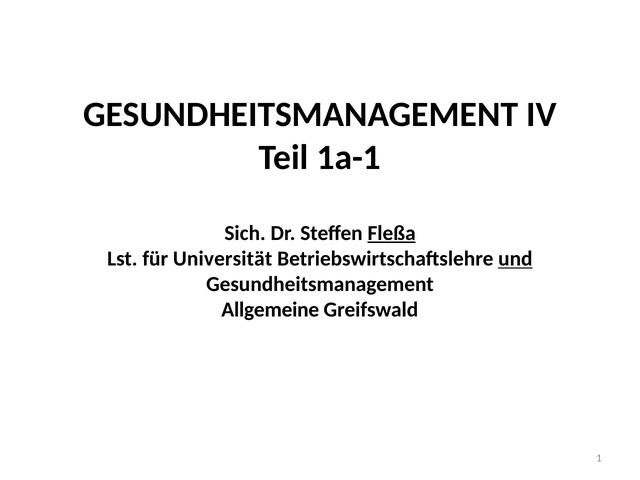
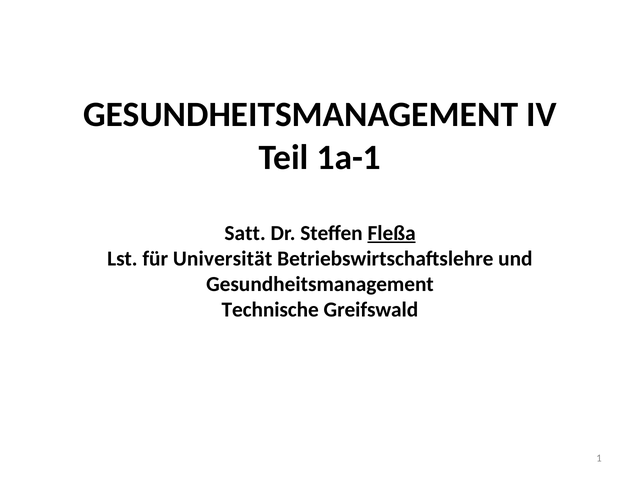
Sich: Sich -> Satt (245, 233)
und underline: present -> none (515, 259)
Allgemeine: Allgemeine -> Technische (270, 310)
